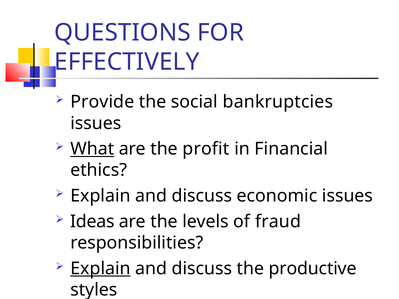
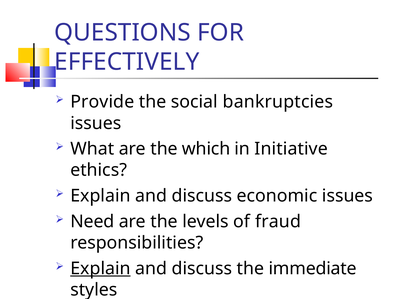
What underline: present -> none (92, 149)
profit: profit -> which (206, 149)
Financial: Financial -> Initiative (291, 149)
Ideas: Ideas -> Need (92, 222)
productive: productive -> immediate (313, 269)
